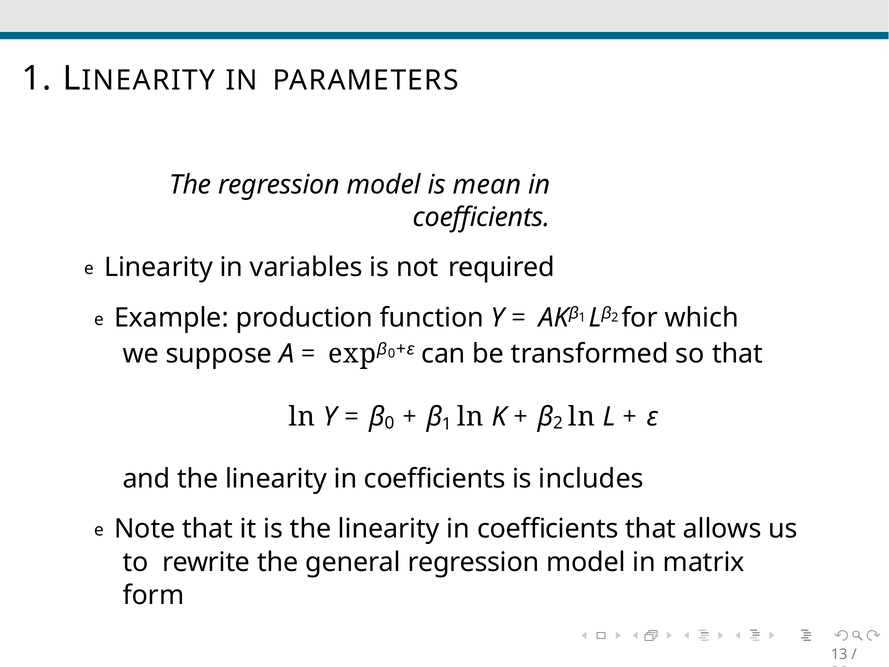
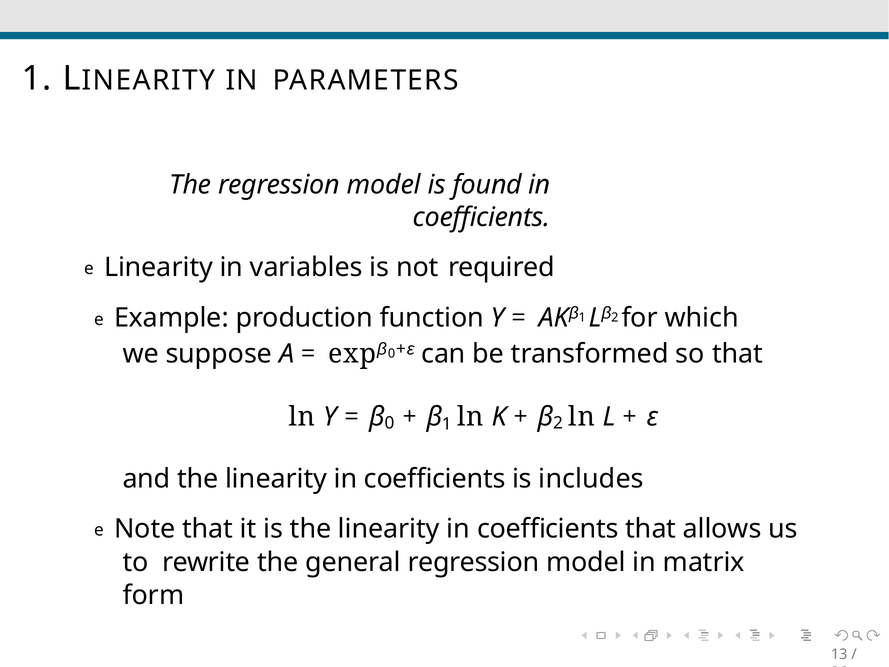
mean: mean -> found (487, 185)
